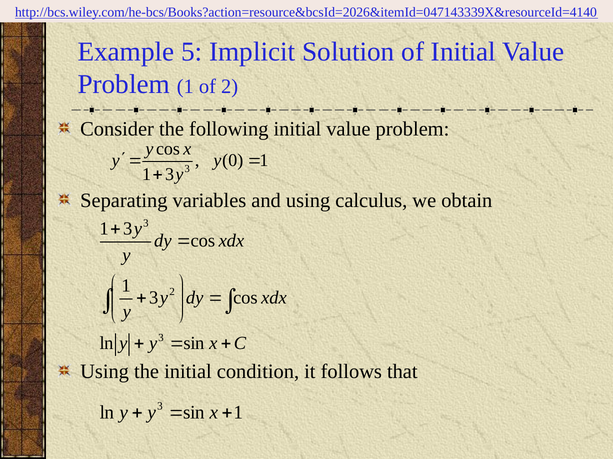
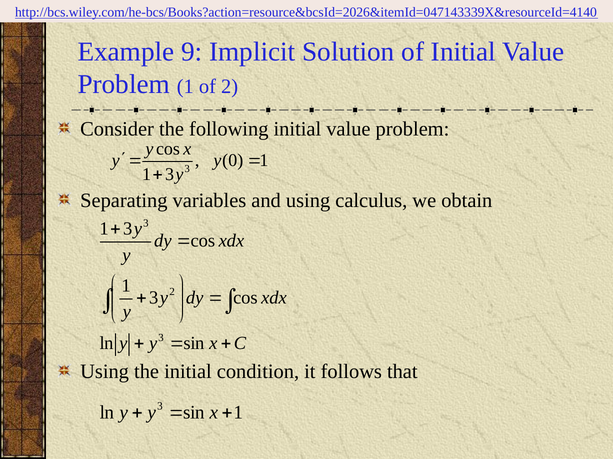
5: 5 -> 9 (192, 52)
